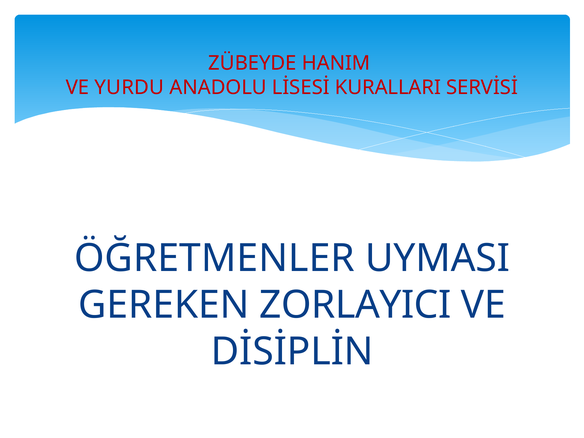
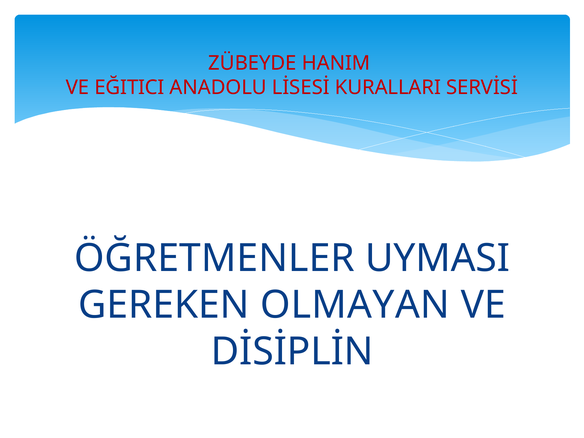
YURDU: YURDU -> EĞITICI (129, 87)
ZORLAYICI: ZORLAYICI -> OLMAYAN (355, 305)
